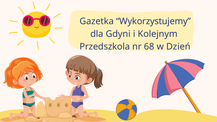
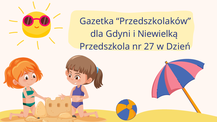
Wykorzystujemy: Wykorzystujemy -> Przedszkolaków (153, 21)
Kolejnym: Kolejnym -> Niewielką (158, 34)
68: 68 -> 27 (149, 47)
